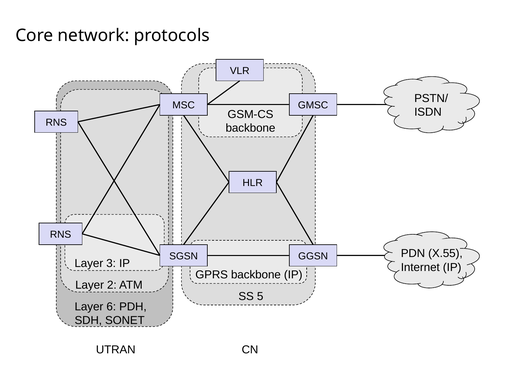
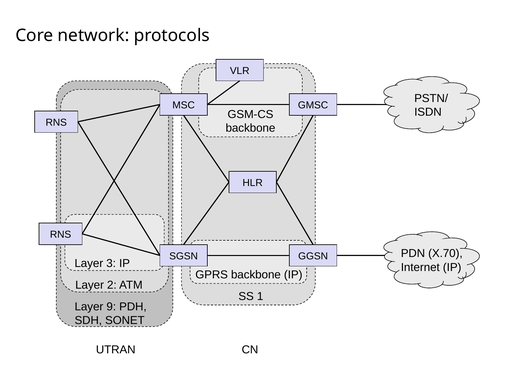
X.55: X.55 -> X.70 (445, 254)
5: 5 -> 1 (260, 297)
6: 6 -> 9 (111, 307)
